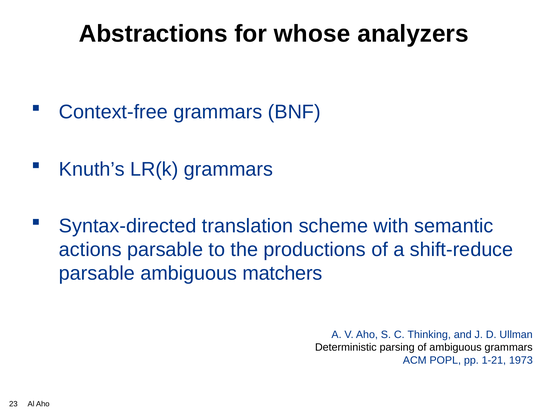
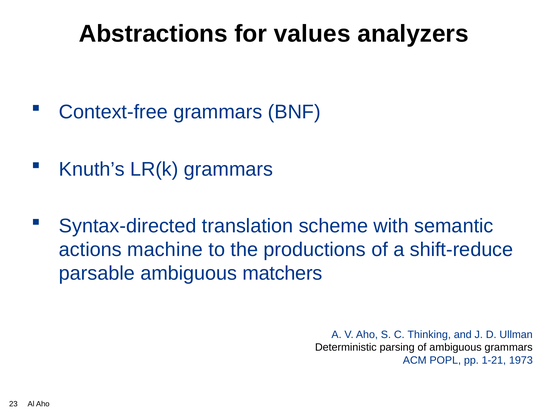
whose: whose -> values (312, 34)
actions parsable: parsable -> machine (165, 250)
